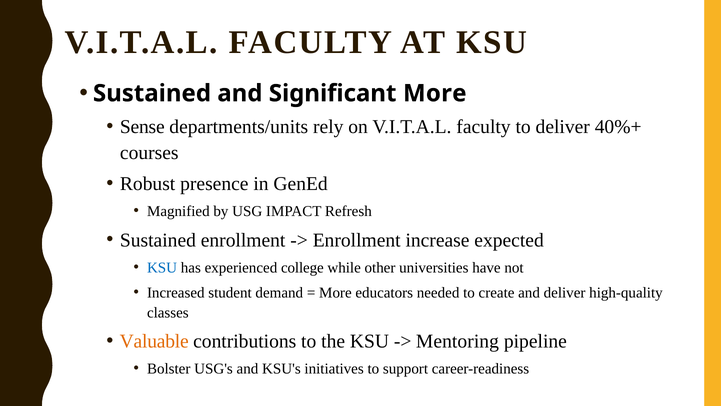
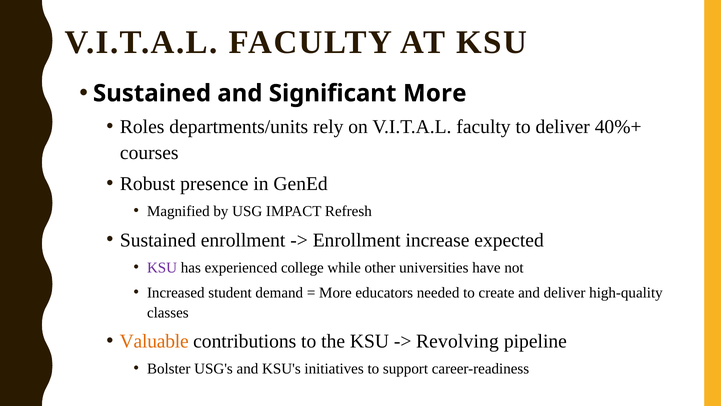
Sense: Sense -> Roles (142, 127)
KSU colour: blue -> purple (162, 267)
Mentoring: Mentoring -> Revolving (457, 341)
